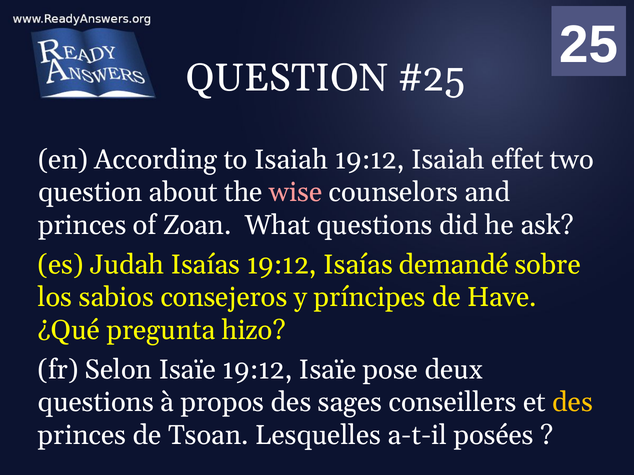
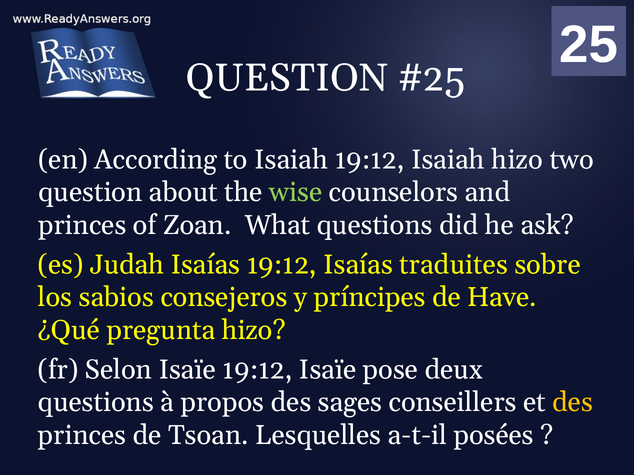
Isaiah effet: effet -> hizo (517, 160)
wise colour: pink -> light green (296, 193)
demandé: demandé -> traduites (454, 265)
